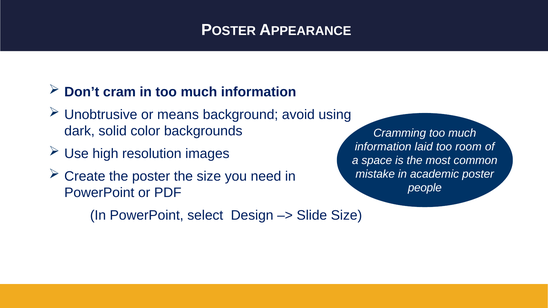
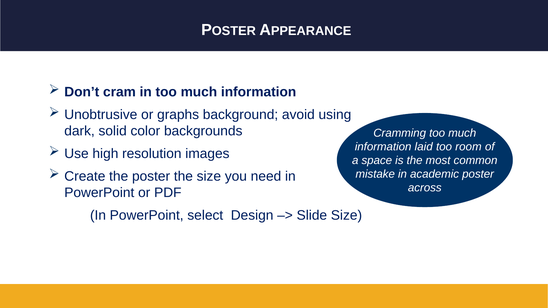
means: means -> graphs (178, 115)
people: people -> across (425, 188)
